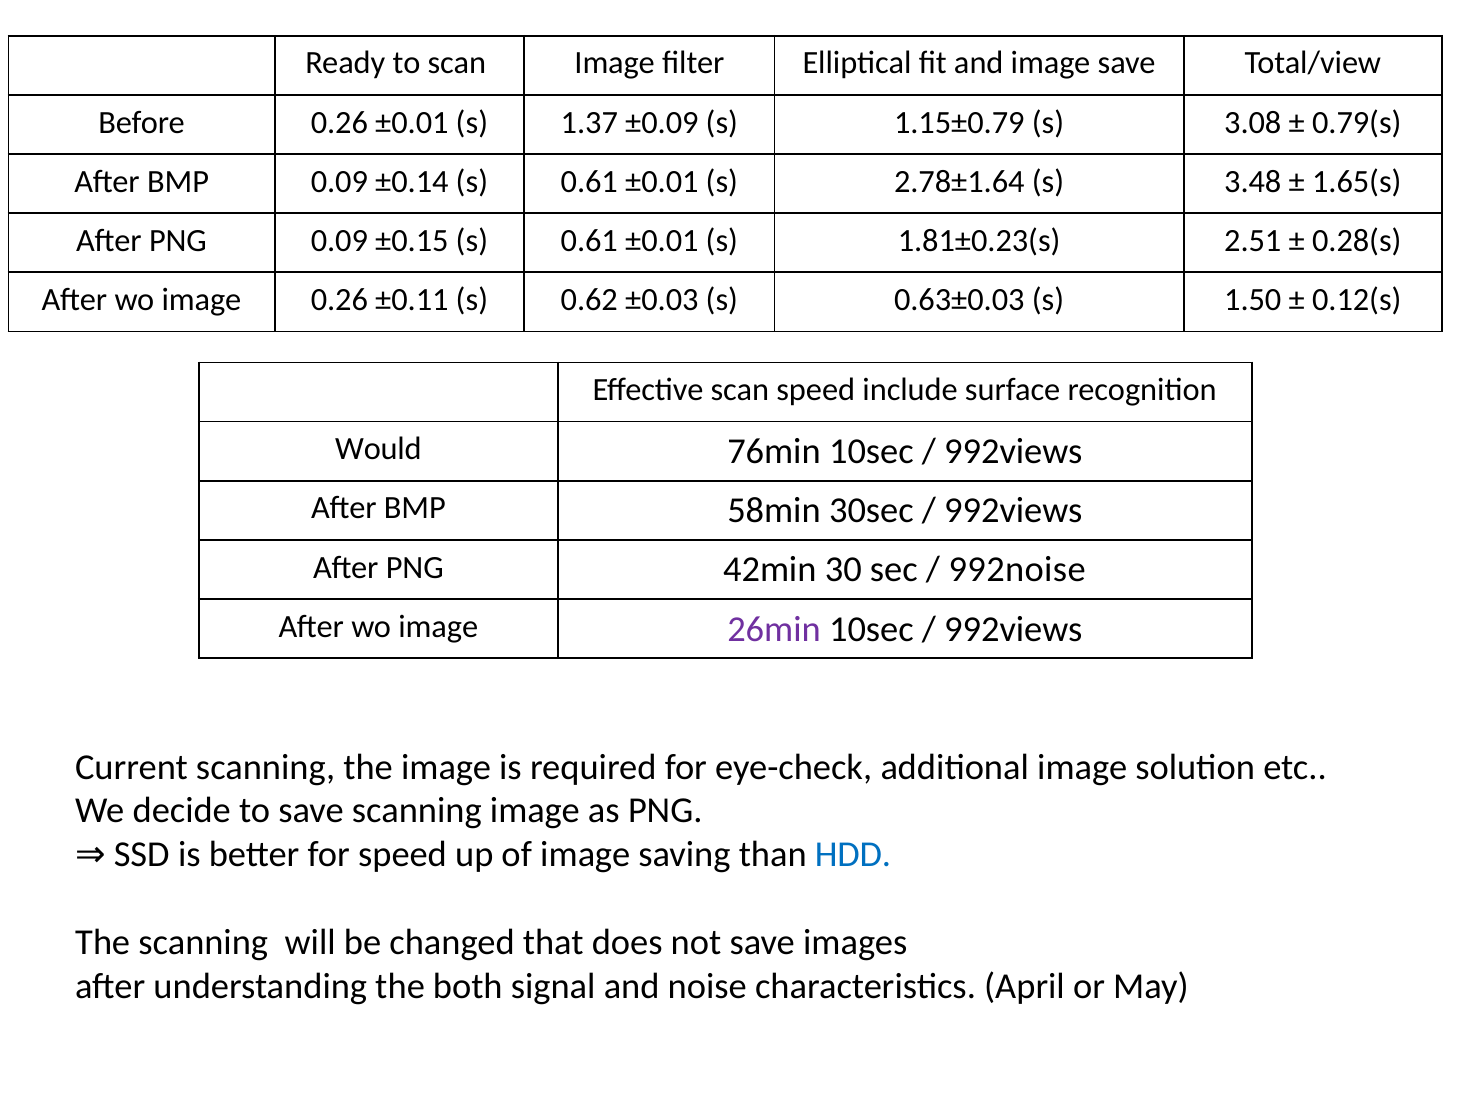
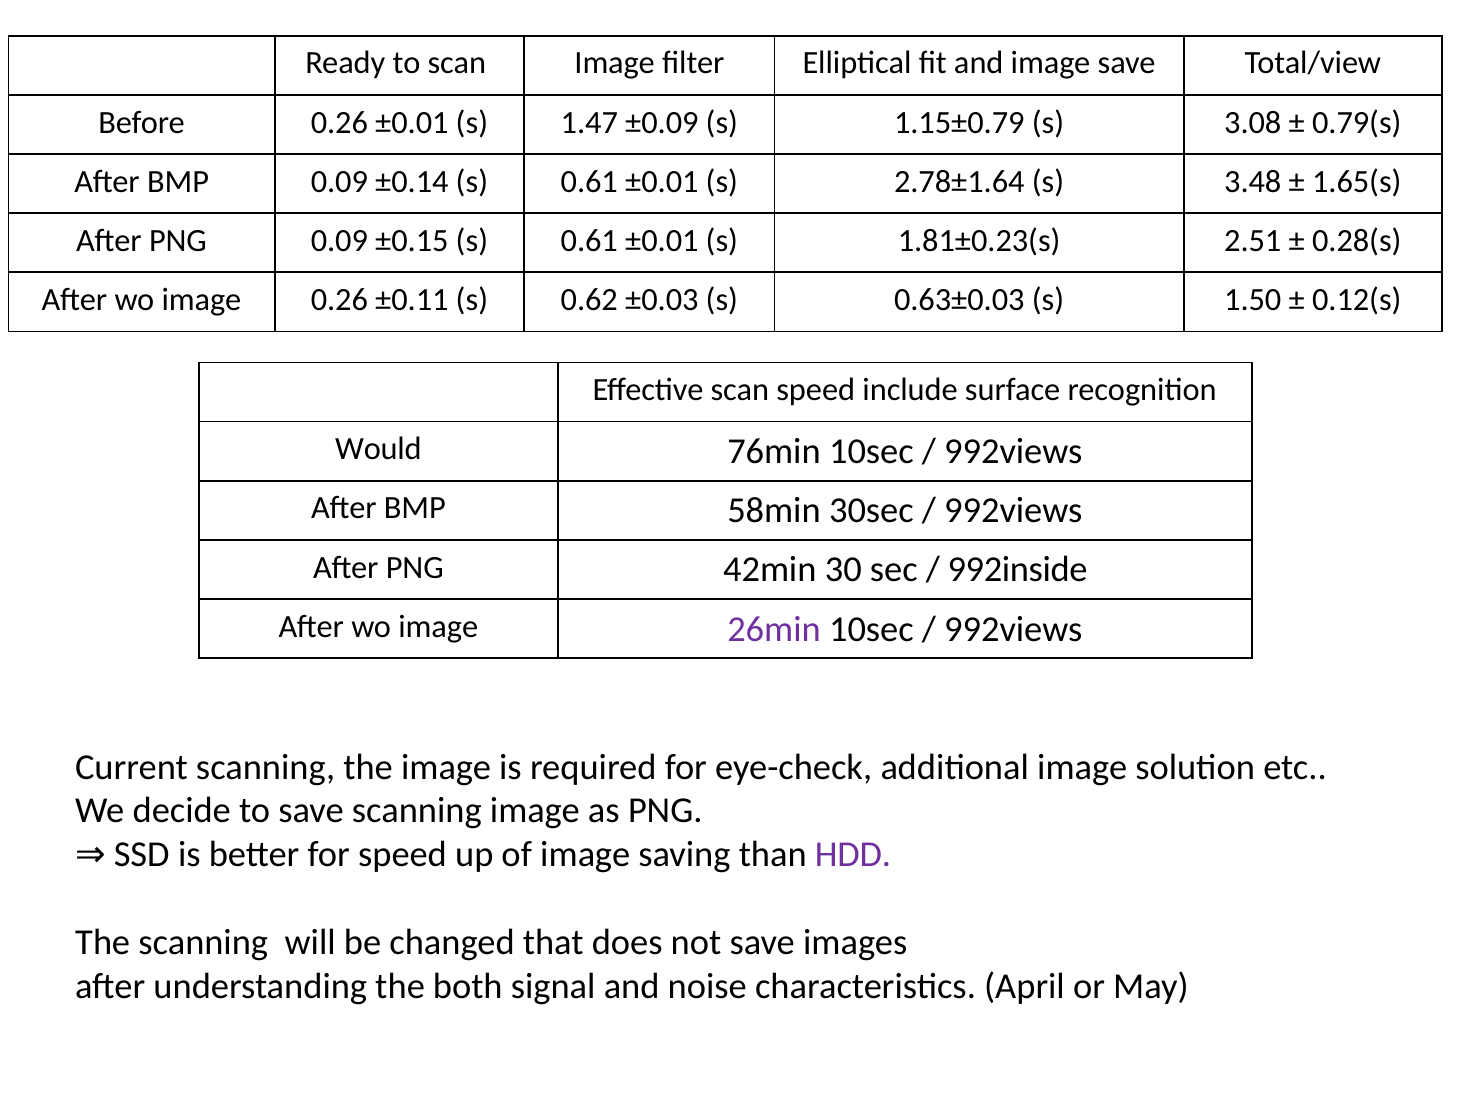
1.37: 1.37 -> 1.47 (589, 122)
992noise: 992noise -> 992inside (1017, 570)
HDD colour: blue -> purple (853, 855)
